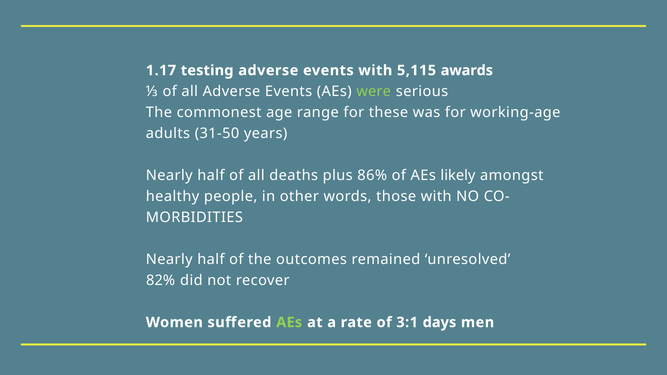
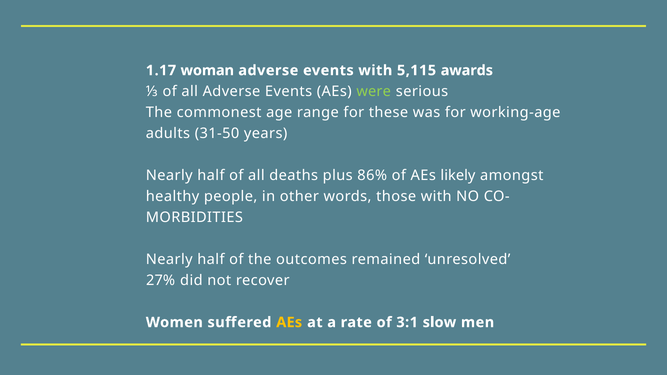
testing: testing -> woman (207, 70)
82%: 82% -> 27% (161, 281)
AEs colour: light green -> yellow (289, 323)
days: days -> slow (439, 323)
